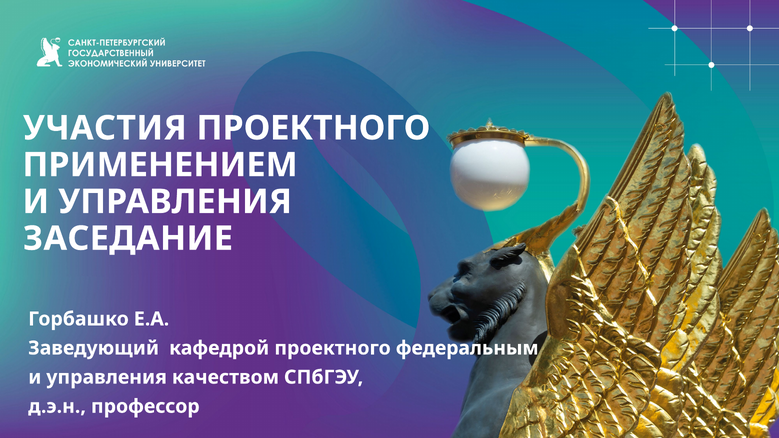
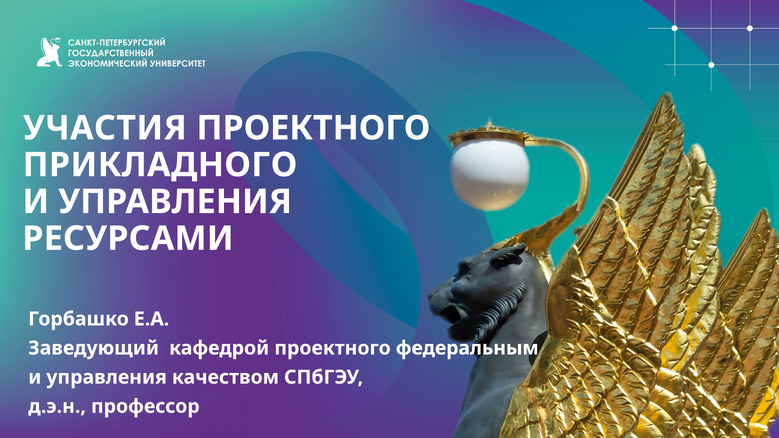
ПРИМЕНЕНИЕМ: ПРИМЕНЕНИЕМ -> ПРИКЛАДНОГО (160, 165)
ЗАСЕДАНИЕ: ЗАСЕДАНИЕ -> РЕСУРСАМИ (128, 239)
